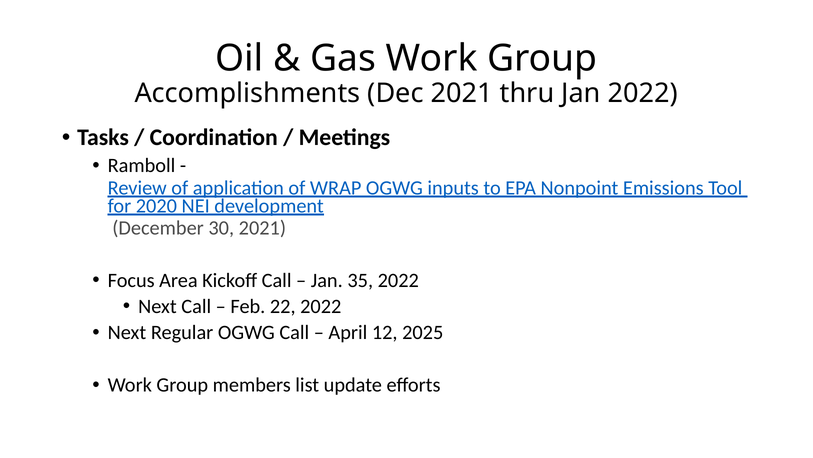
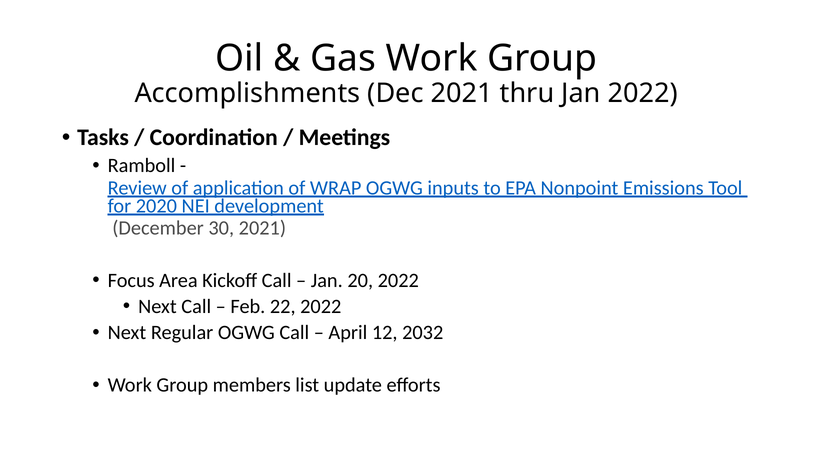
35: 35 -> 20 (360, 280)
2025: 2025 -> 2032 (423, 332)
